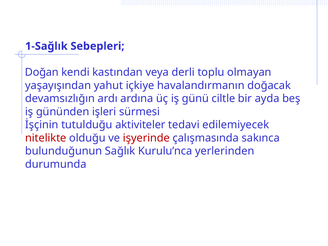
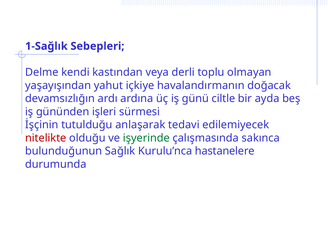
Doğan: Doğan -> Delme (42, 72)
aktiviteler: aktiviteler -> anlaşarak (140, 125)
işyerinde colour: red -> green (146, 138)
yerlerinden: yerlerinden -> hastanelere (225, 151)
